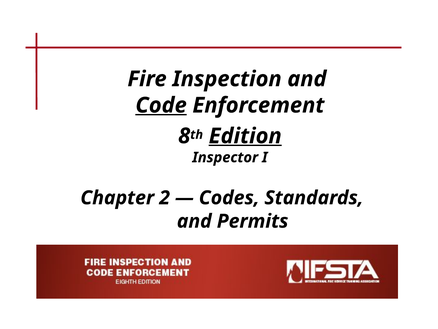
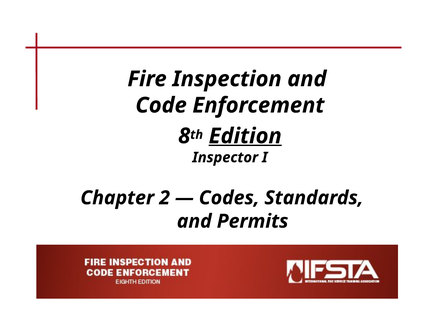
Code underline: present -> none (161, 105)
